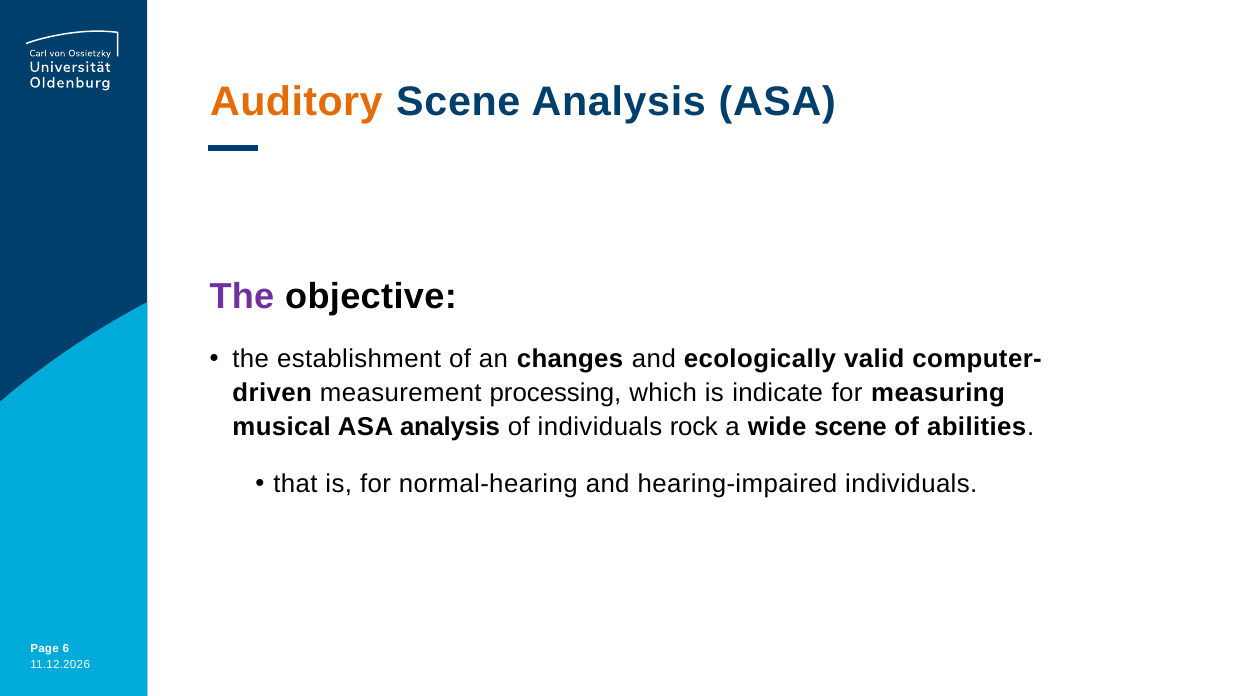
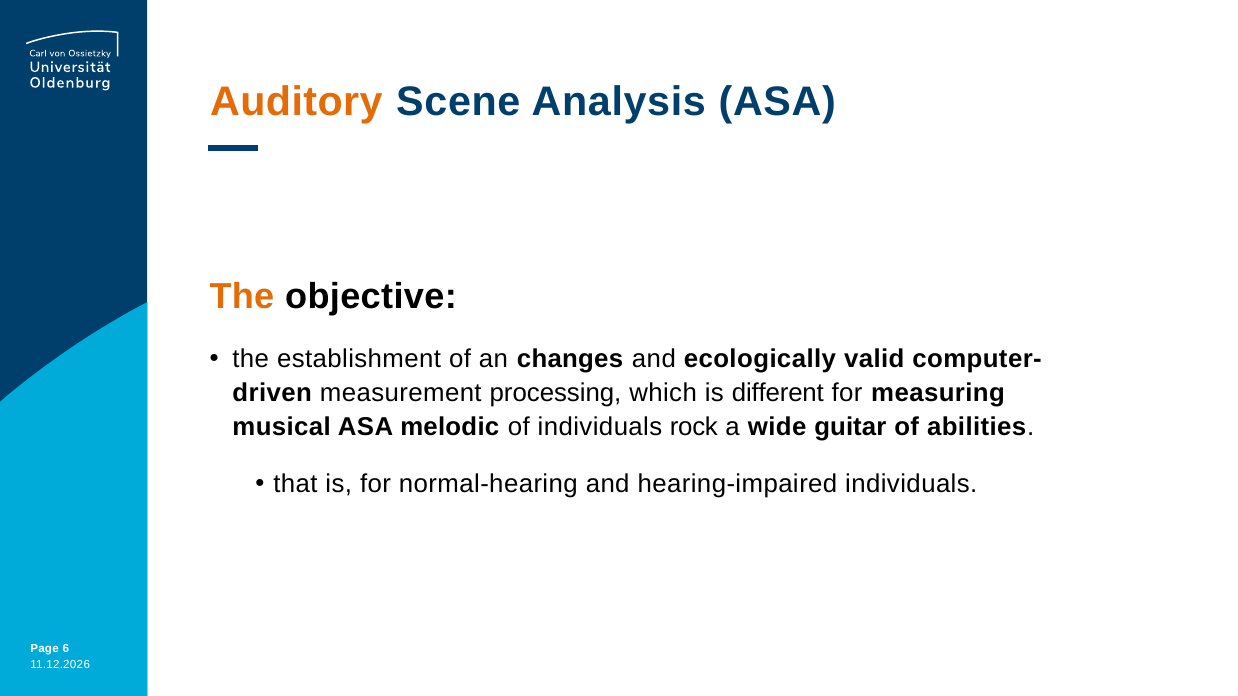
The colour: purple -> orange (242, 297)
indicate: indicate -> different (778, 393)
ASA analysis: analysis -> melodic (450, 427)
wide scene: scene -> guitar (850, 427)
